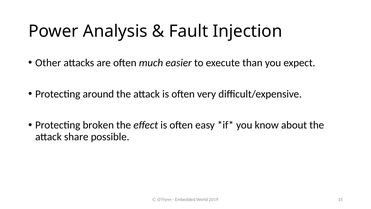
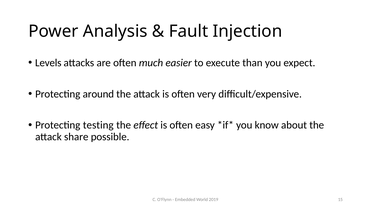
Other: Other -> Levels (48, 63)
broken: broken -> testing (98, 125)
